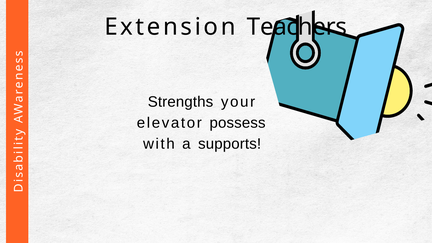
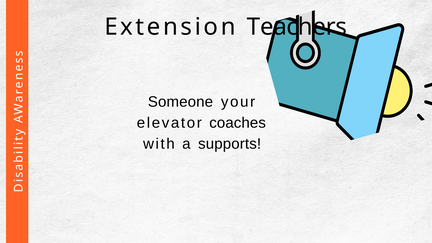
Strengths: Strengths -> Someone (180, 102)
possess: possess -> coaches (238, 123)
